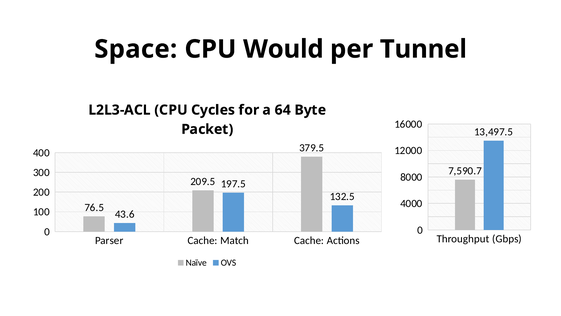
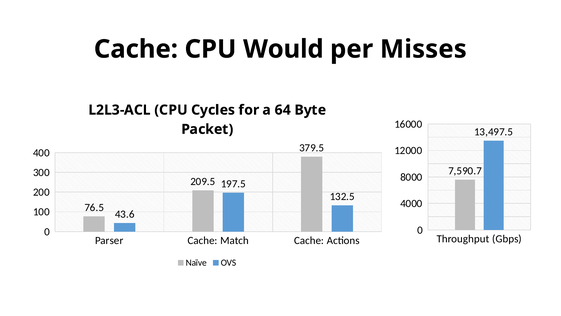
Space: Space -> Cache (136, 49)
Tunnel: Tunnel -> Misses (423, 49)
